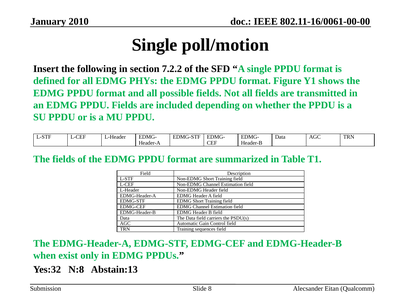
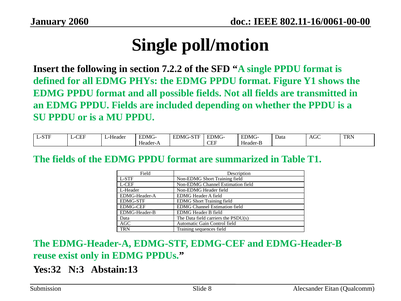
2010: 2010 -> 2060 (79, 21)
when: when -> reuse (45, 255)
N:8: N:8 -> N:3 (76, 269)
